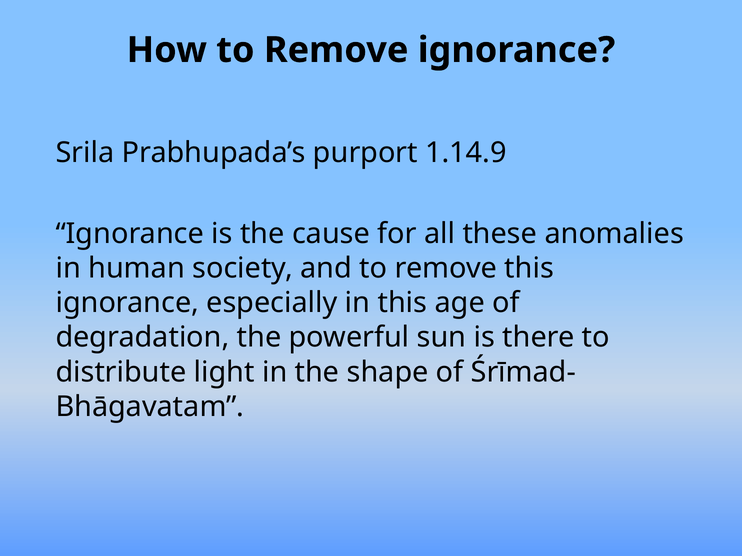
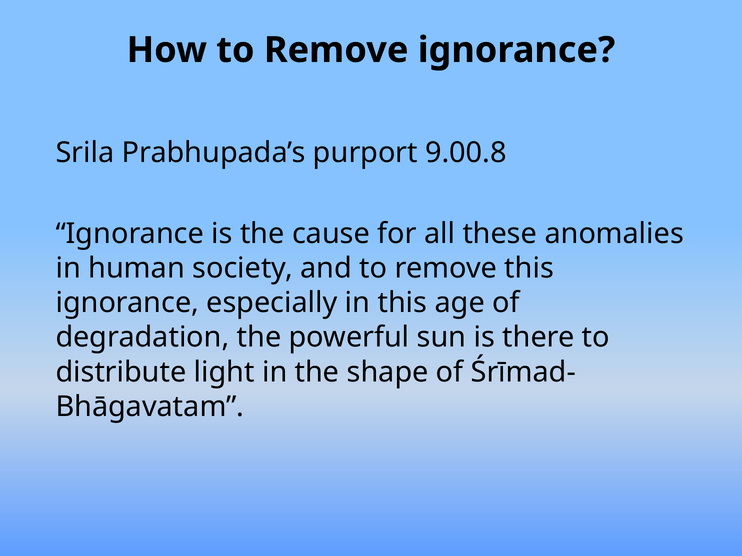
1.14.9: 1.14.9 -> 9.00.8 (466, 153)
